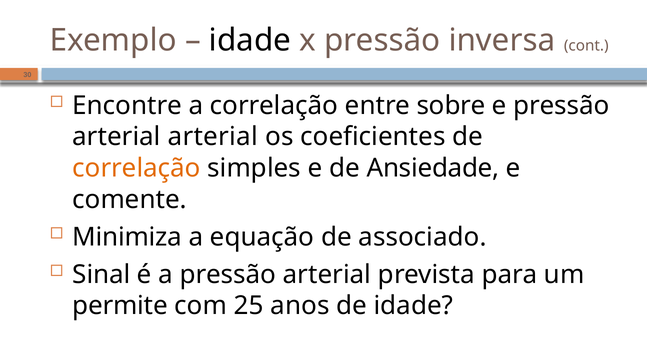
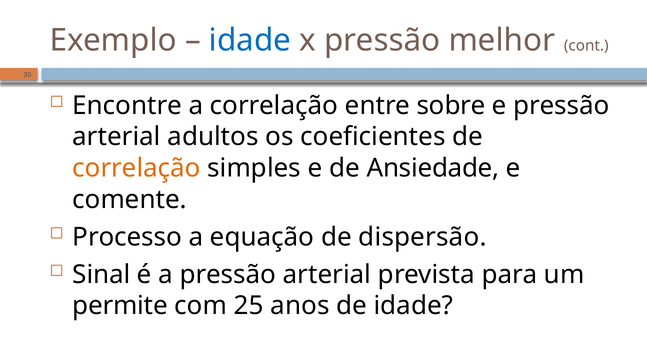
idade colour: black -> blue (250, 40)
inversa: inversa -> melhor (502, 40)
arterial arterial: arterial -> adultos (213, 137)
Minimiza: Minimiza -> Processo (127, 237)
associado: associado -> dispersão (423, 237)
